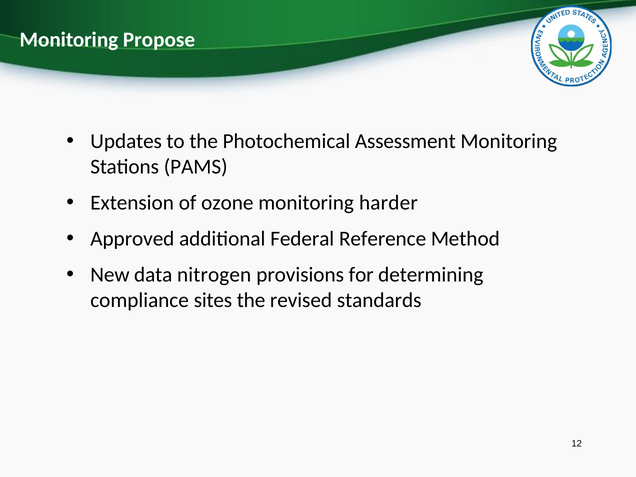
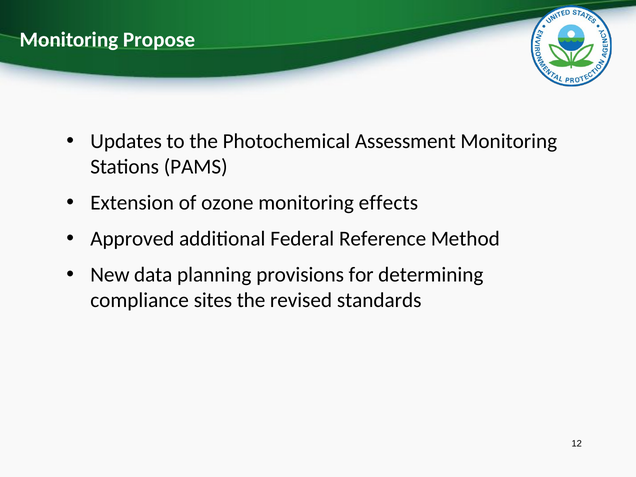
harder: harder -> effects (388, 203)
nitrogen: nitrogen -> planning (214, 275)
